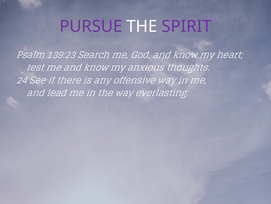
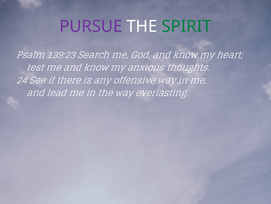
SPIRIT colour: purple -> green (187, 26)
